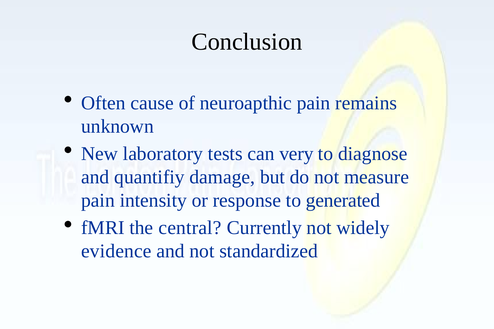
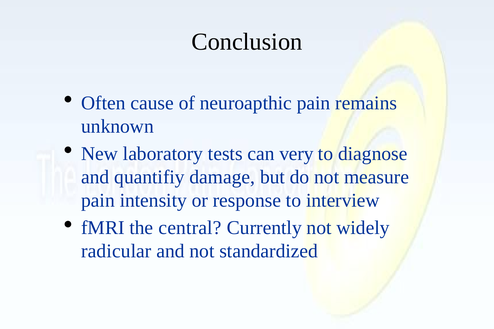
generated: generated -> interview (343, 201)
evidence: evidence -> radicular (116, 251)
